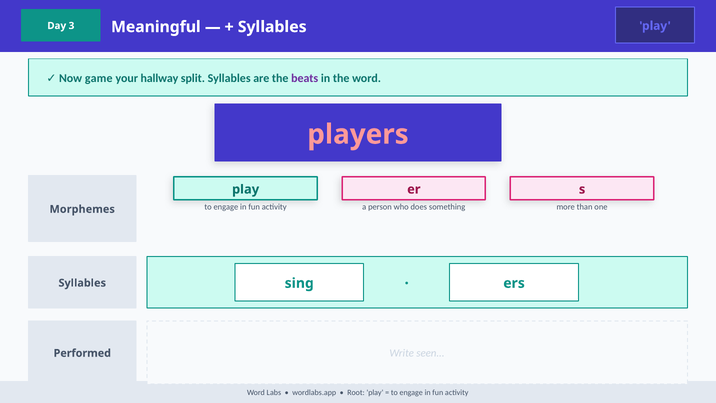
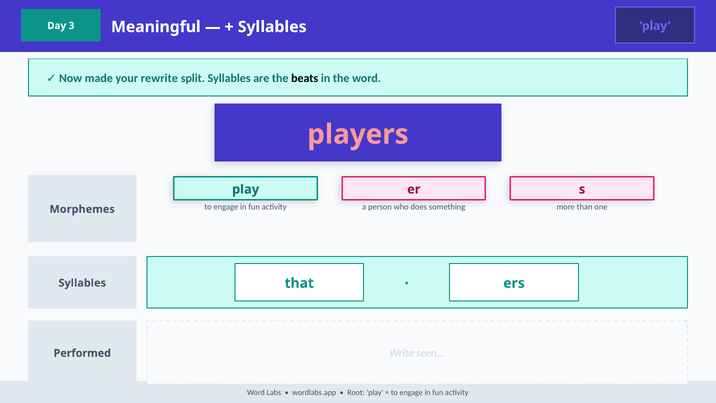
game: game -> made (99, 78)
hallway: hallway -> rewrite (159, 78)
beats colour: purple -> black (305, 78)
sing: sing -> that (299, 283)
